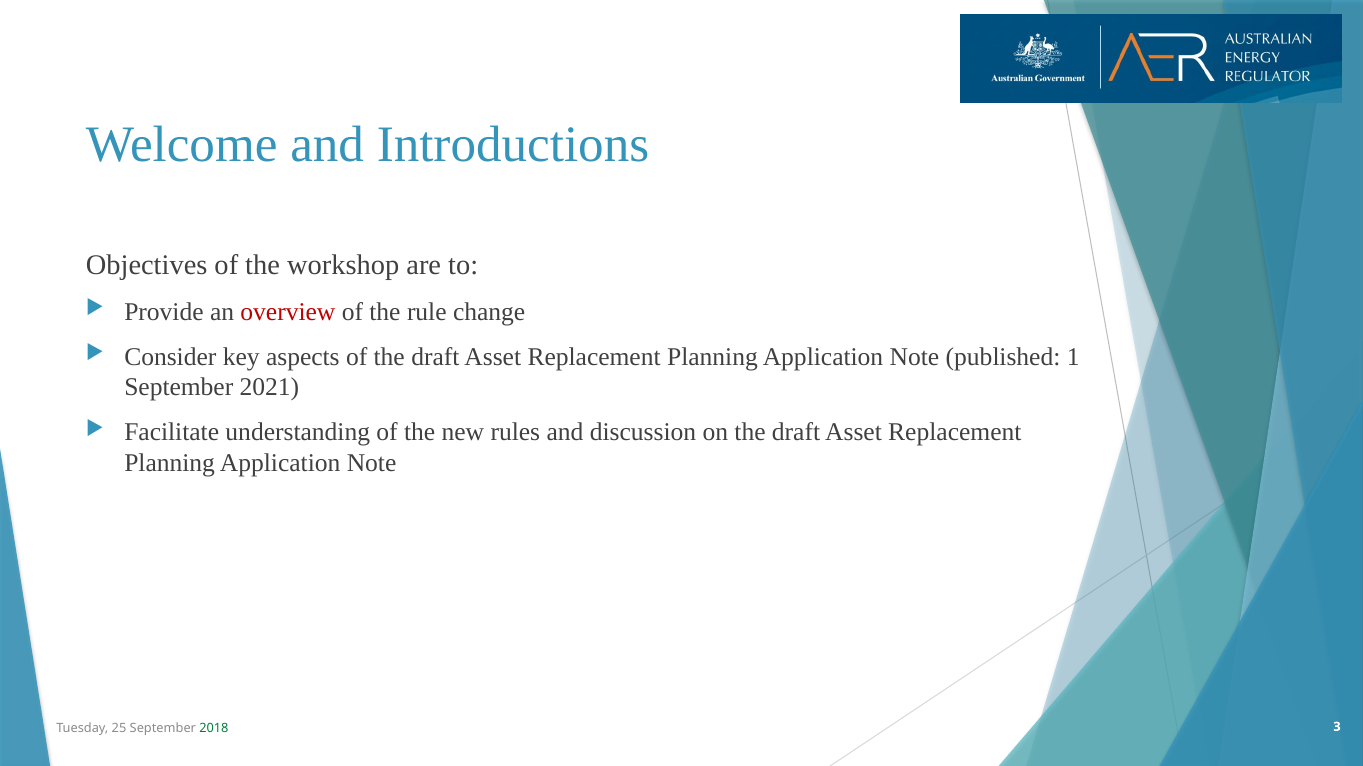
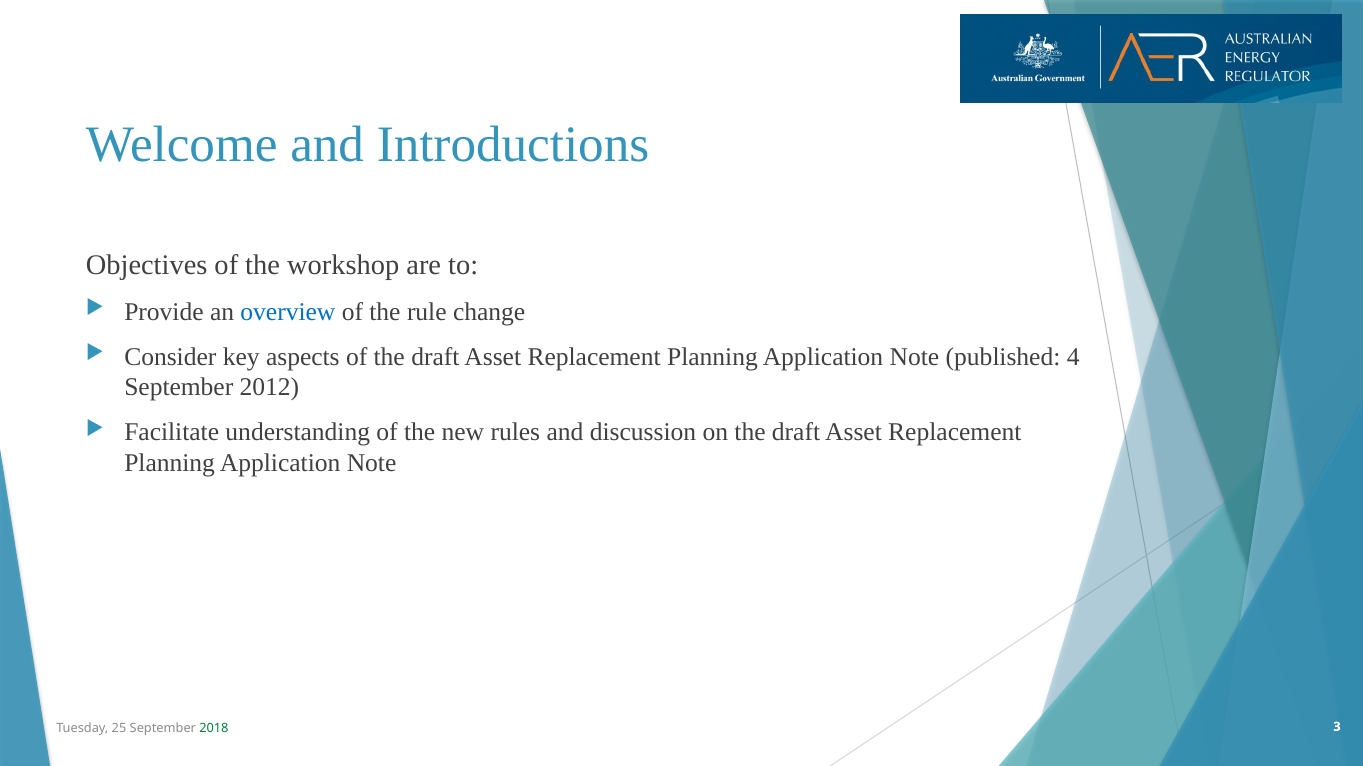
overview colour: red -> blue (288, 312)
1: 1 -> 4 (1073, 357)
2021: 2021 -> 2012 (269, 388)
